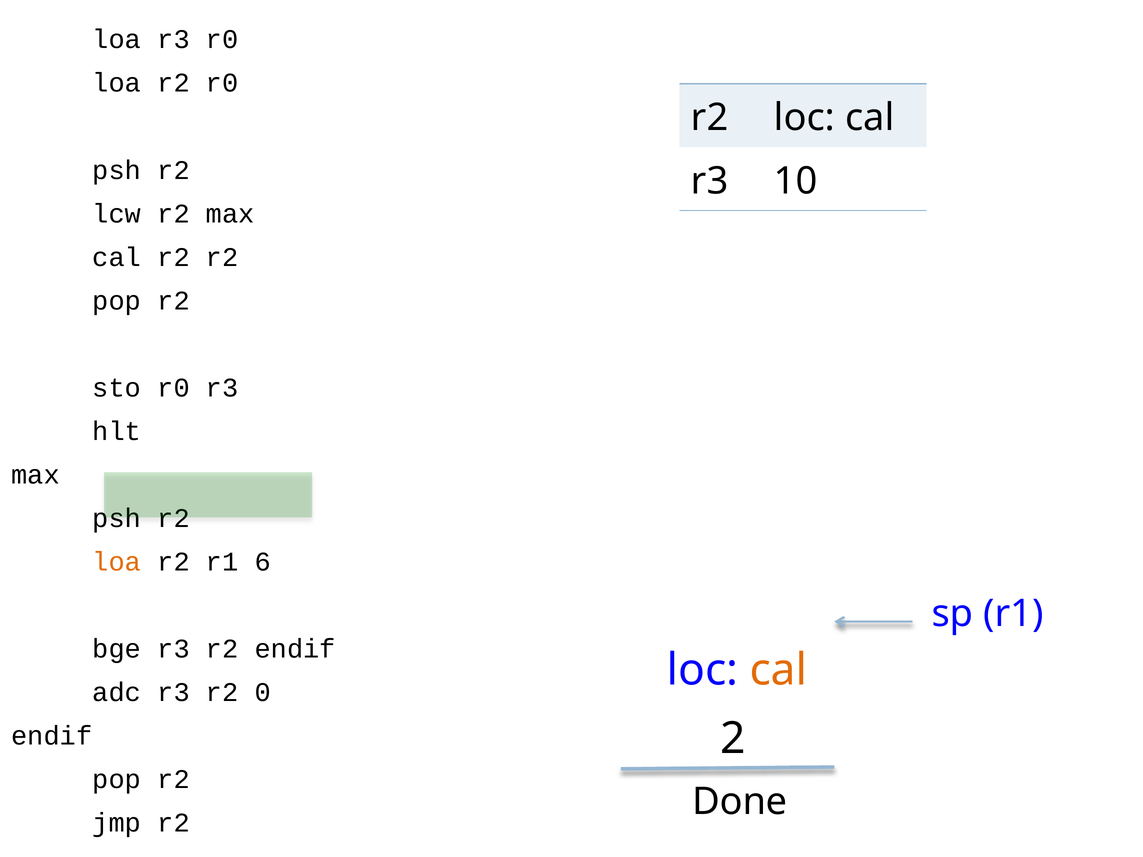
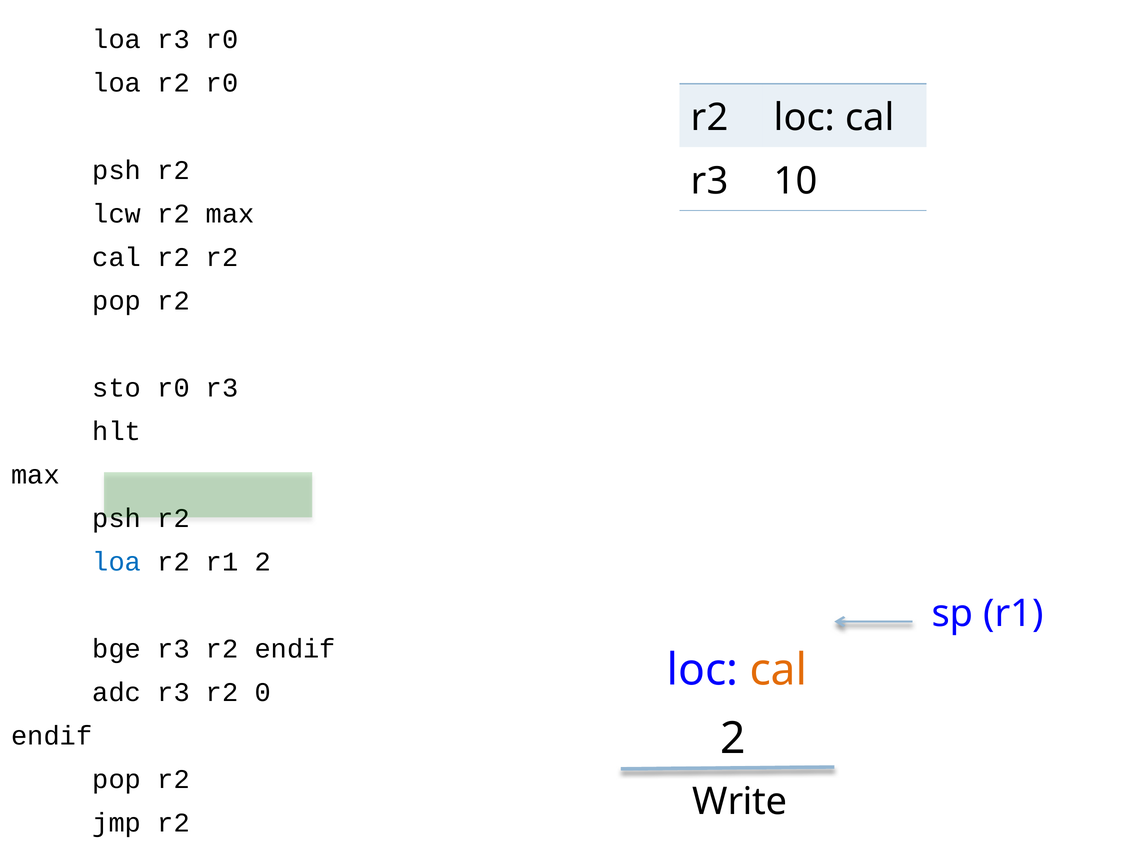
loa colour: orange -> blue (117, 562)
r2 r1 6: 6 -> 2 (263, 562)
Done: Done -> Write (740, 802)
